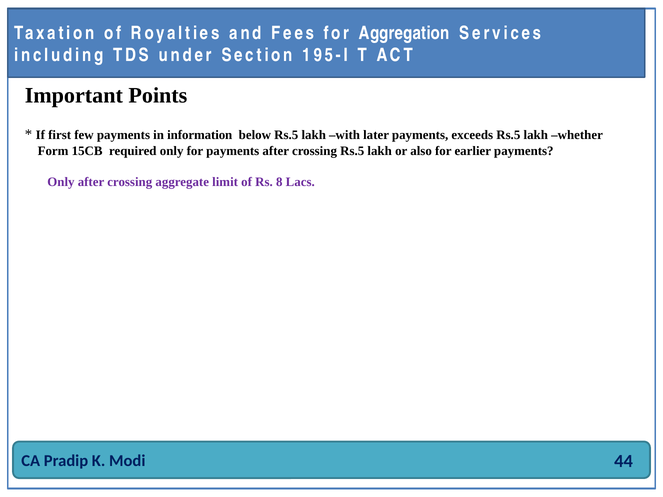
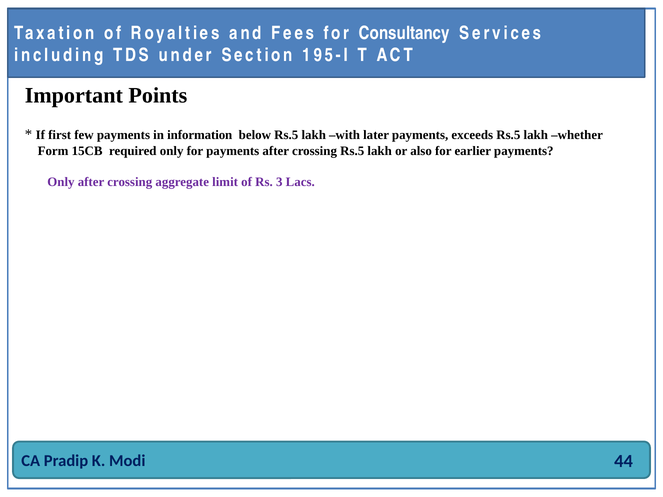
Aggregation: Aggregation -> Consultancy (404, 33)
8: 8 -> 3 (279, 182)
